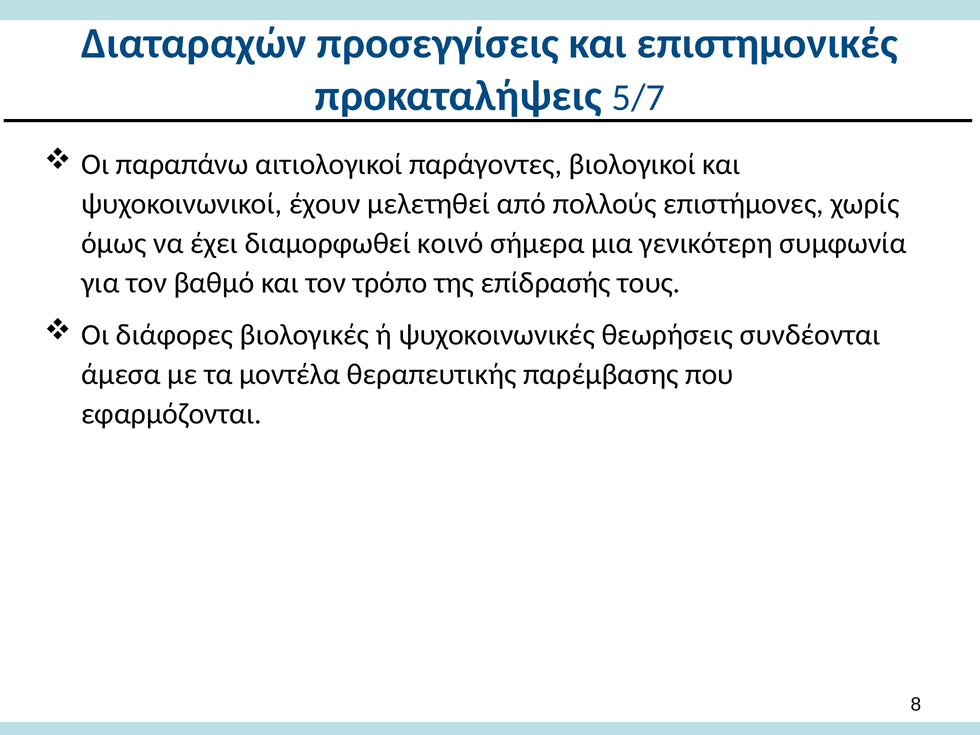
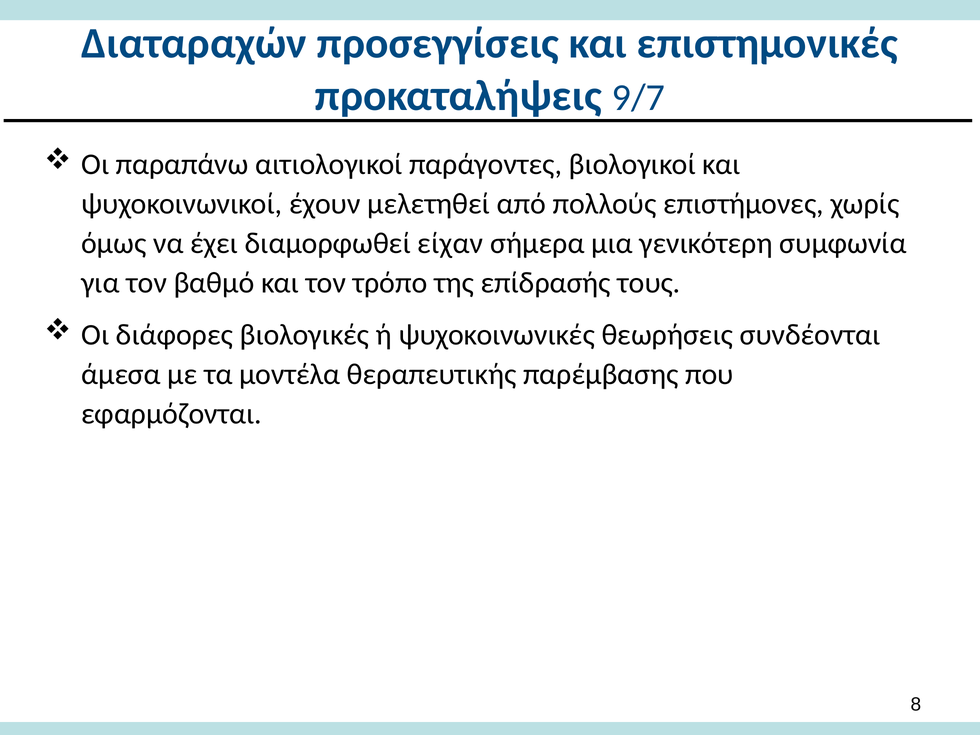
5/7: 5/7 -> 9/7 (638, 97)
κοινό: κοινό -> είχαν (450, 243)
